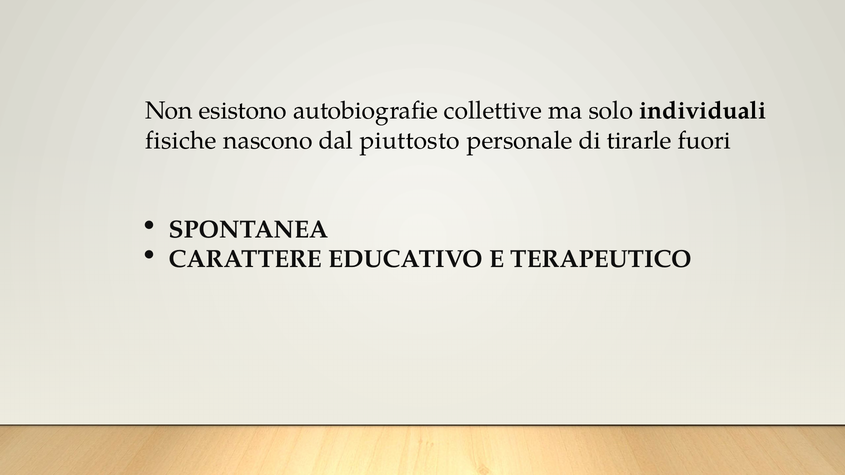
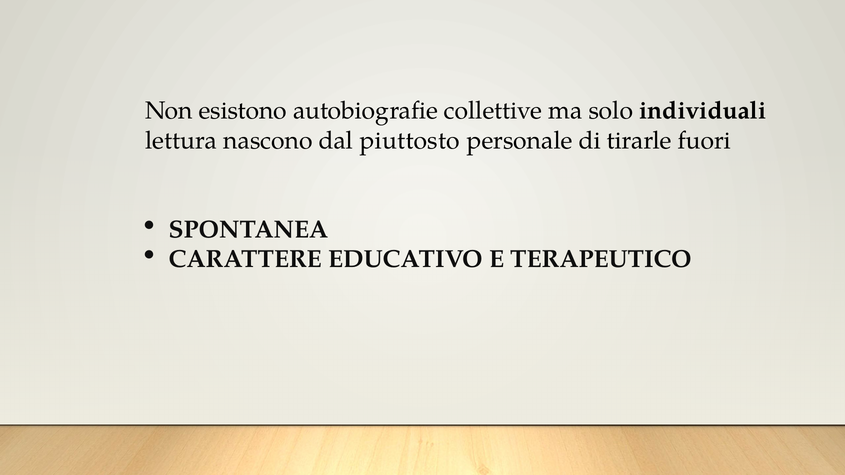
fisiche: fisiche -> lettura (181, 141)
